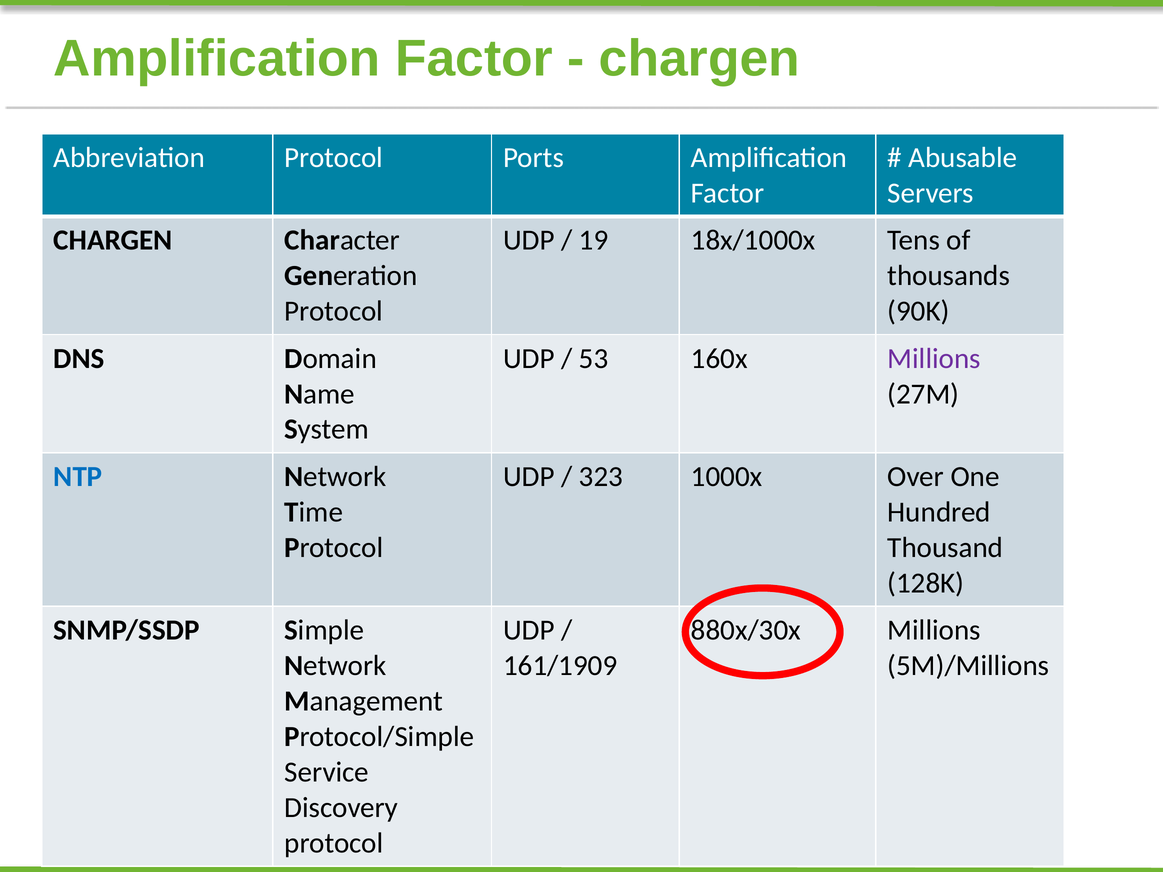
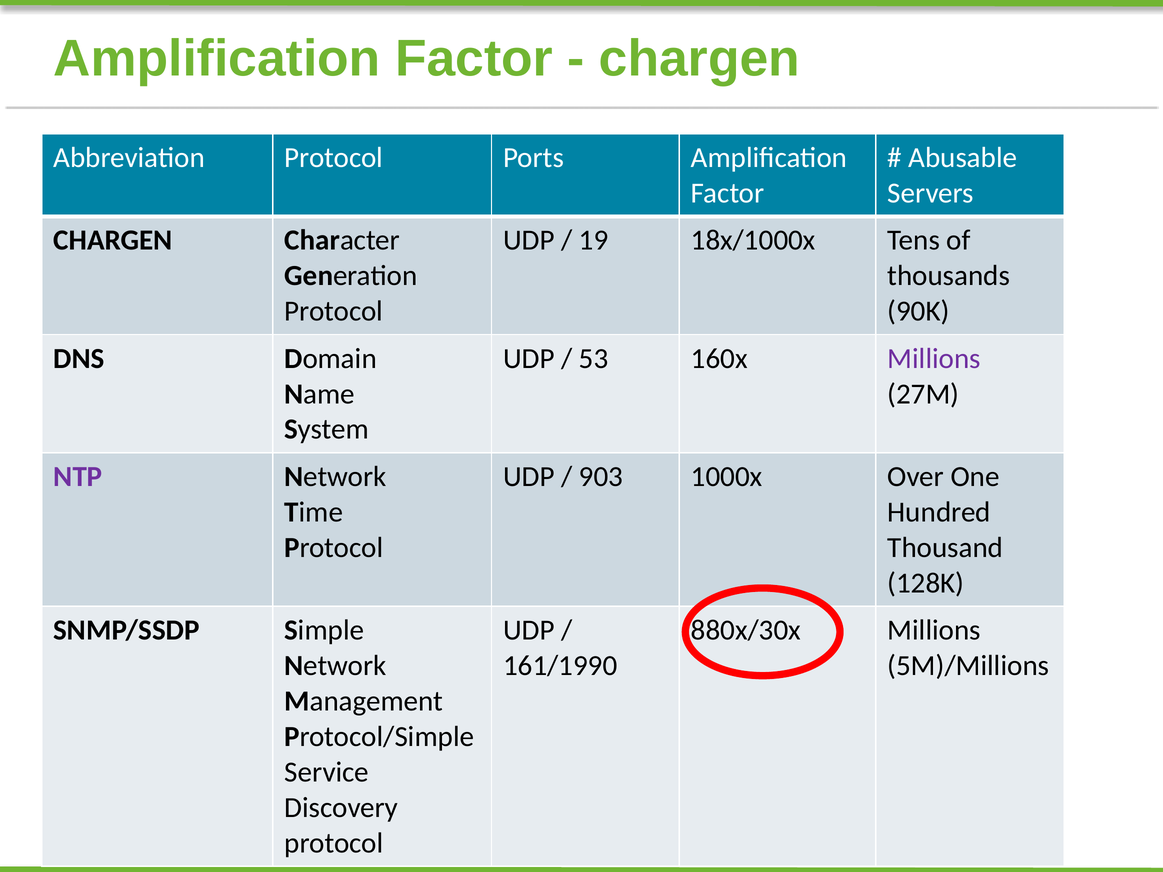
NTP colour: blue -> purple (78, 477)
323: 323 -> 903 (601, 477)
161/1909: 161/1909 -> 161/1990 (560, 666)
